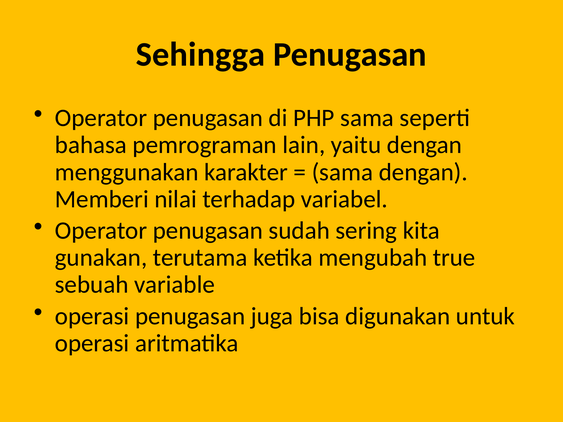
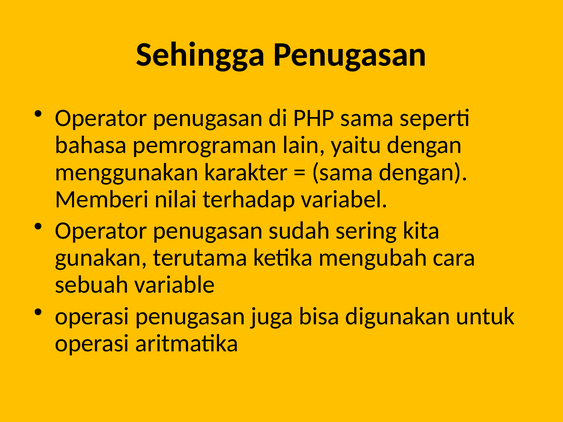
true: true -> cara (454, 258)
